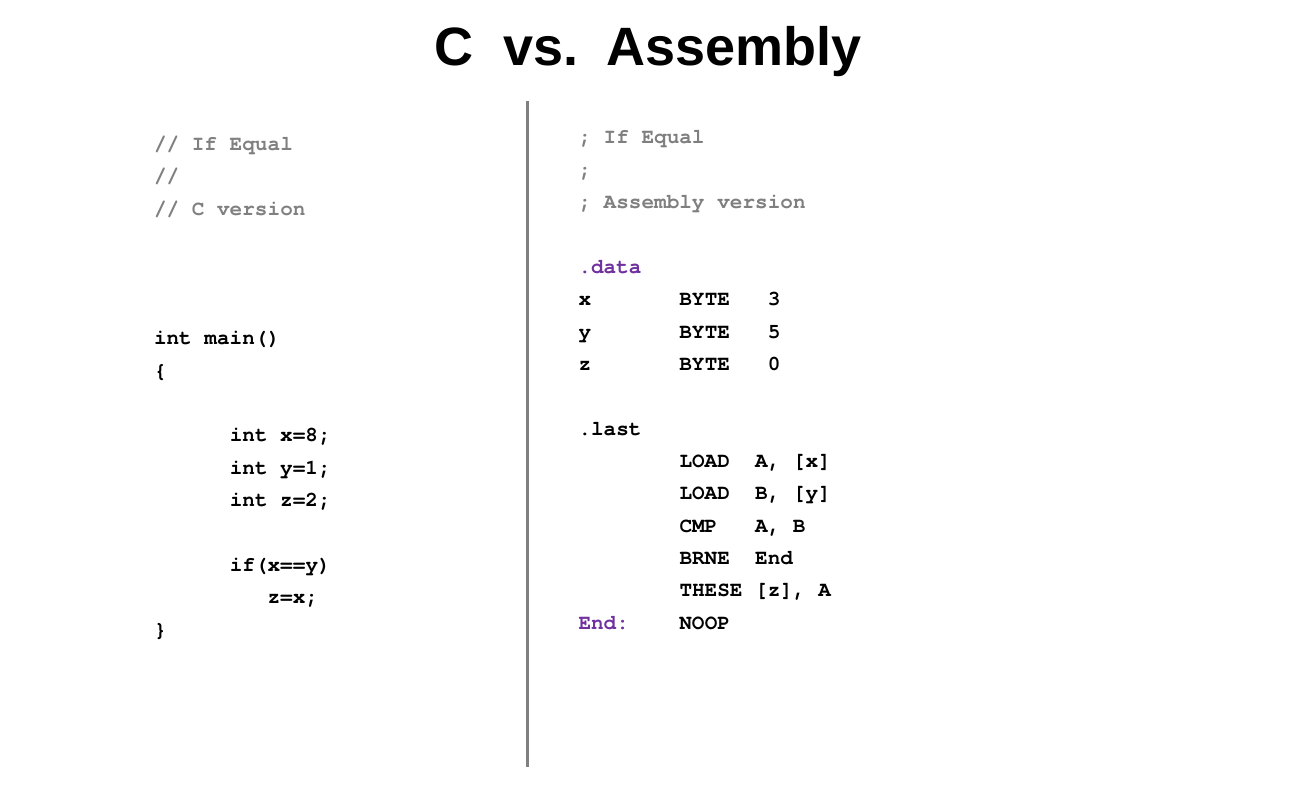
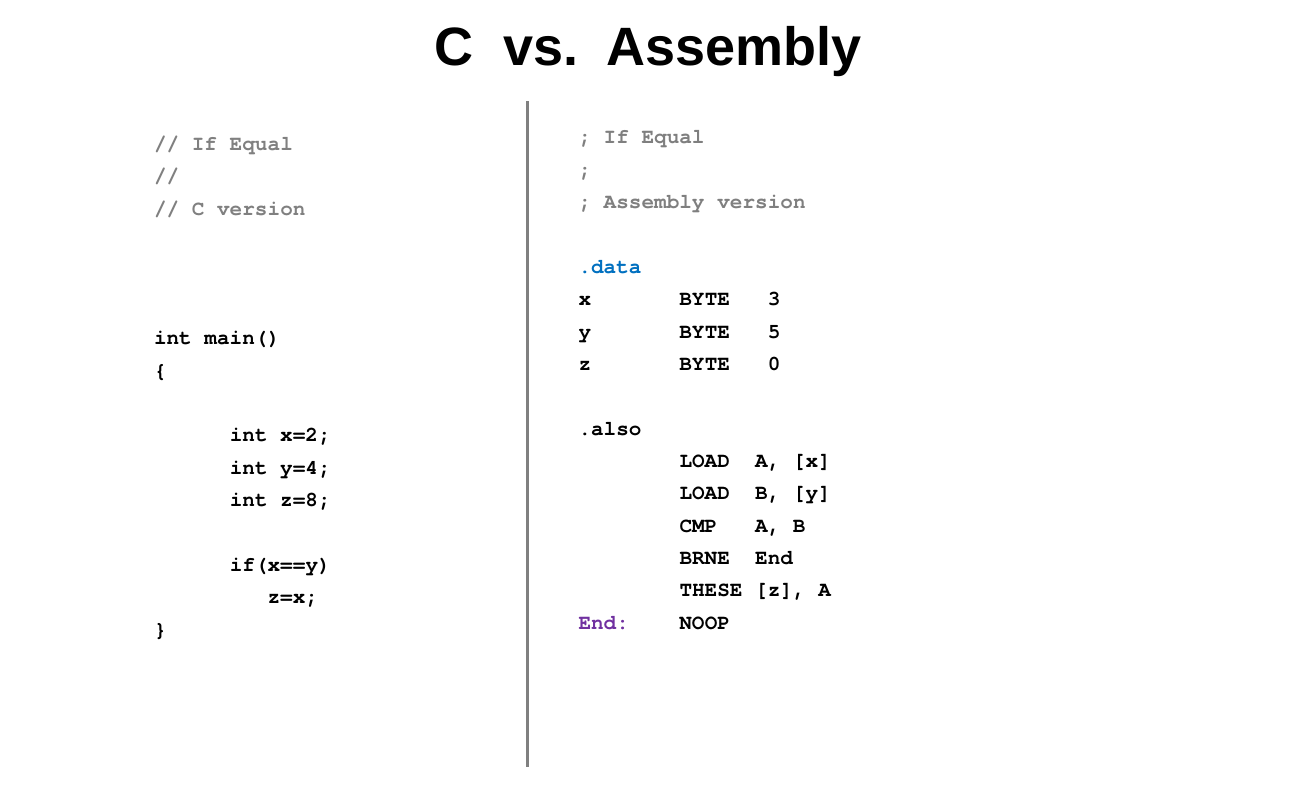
.data colour: purple -> blue (610, 266)
.last: .last -> .also (610, 428)
x=8: x=8 -> x=2 (305, 435)
y=1: y=1 -> y=4 (305, 467)
z=2: z=2 -> z=8 (305, 500)
